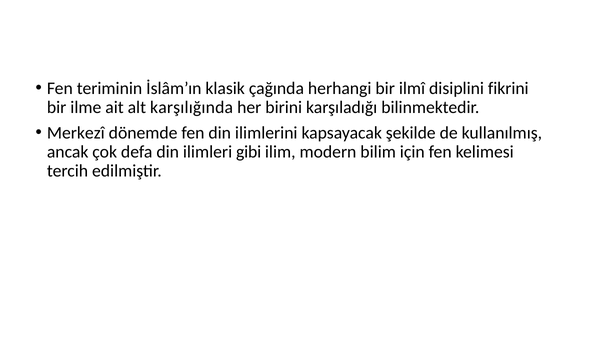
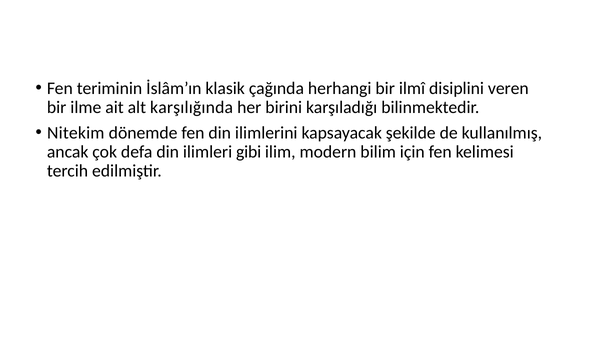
fikrini: fikrini -> veren (508, 88)
Merkezî: Merkezî -> Nitekim (76, 133)
